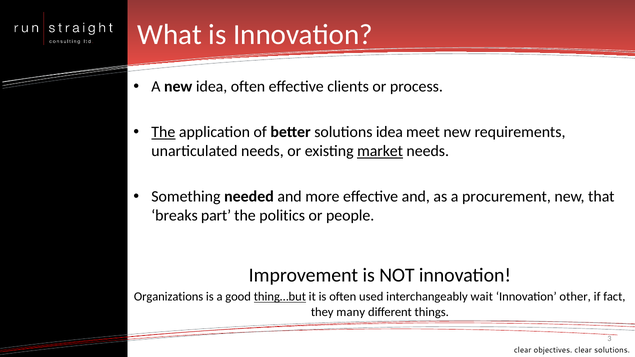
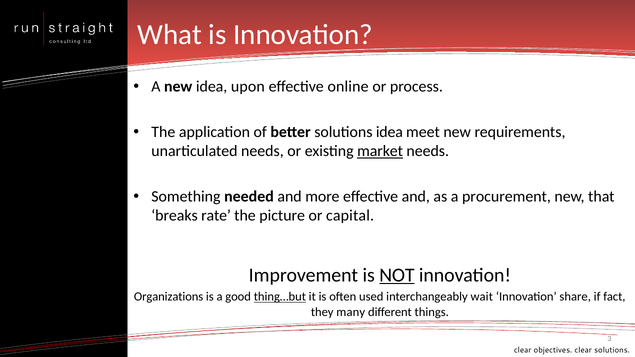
idea often: often -> upon (248, 87)
clients: clients -> online (348, 87)
The underline: present -> none (163, 132)
part: part -> rate (216, 216)
politics: politics -> picture (282, 216)
people: people -> capital (350, 216)
NOT underline: none -> present (397, 275)
other: other -> share (575, 297)
